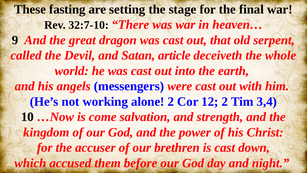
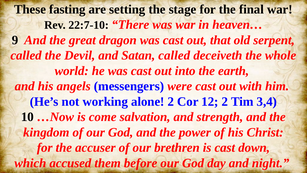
32:7-10: 32:7-10 -> 22:7-10 (89, 25)
Satan article: article -> called (174, 55)
